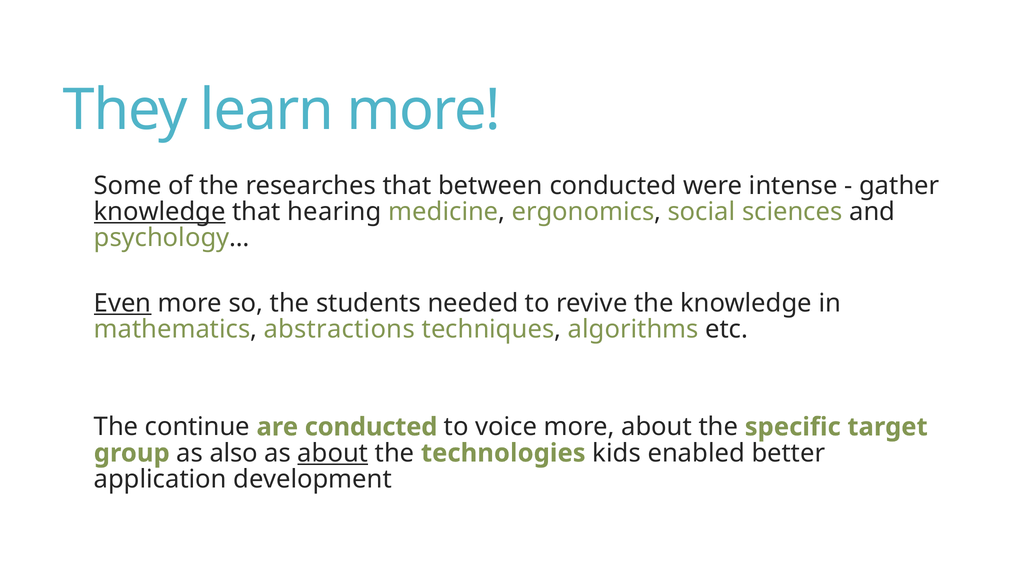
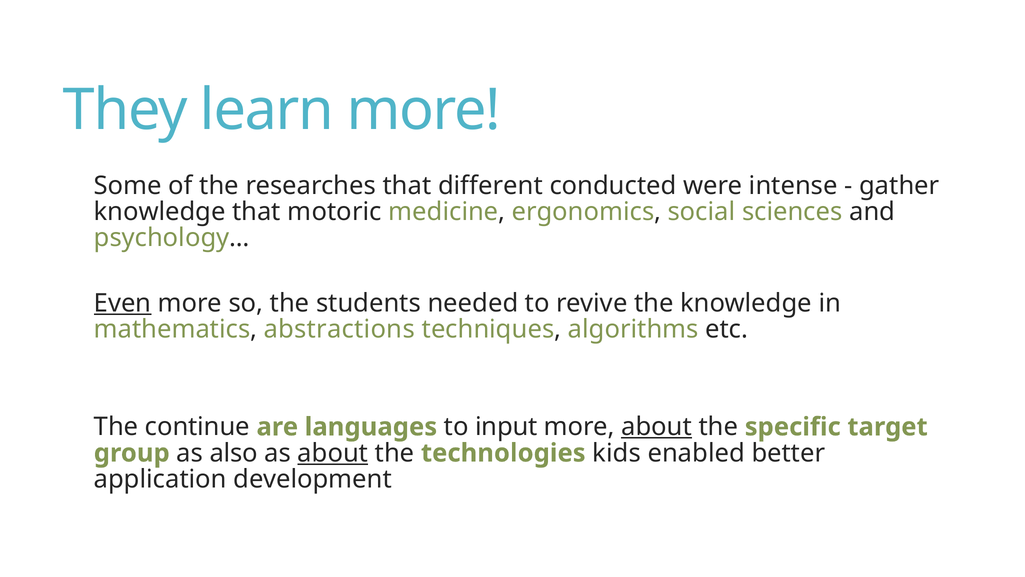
between: between -> different (490, 185)
knowledge underline: present -> none (160, 212)
hearing: hearing -> motoric (335, 212)
are conducted: conducted -> languages (371, 427)
voice: voice -> input (506, 427)
about underline: none -> present (657, 427)
